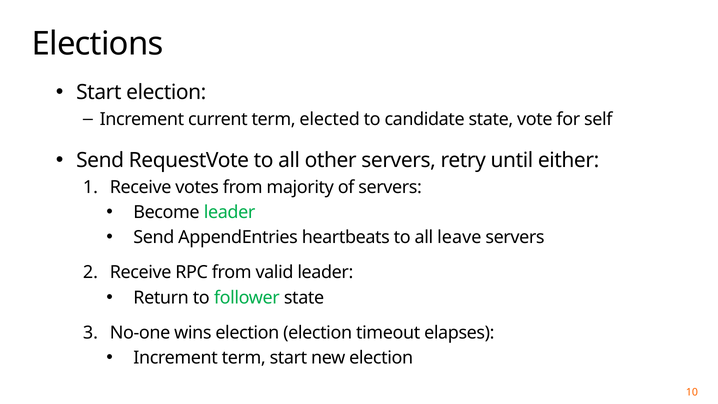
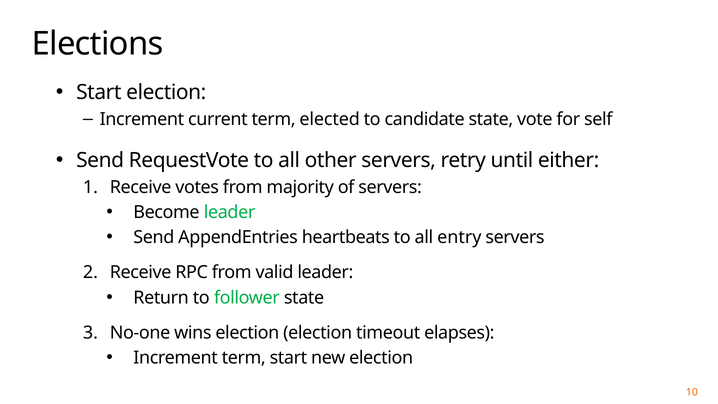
leave: leave -> entry (459, 237)
